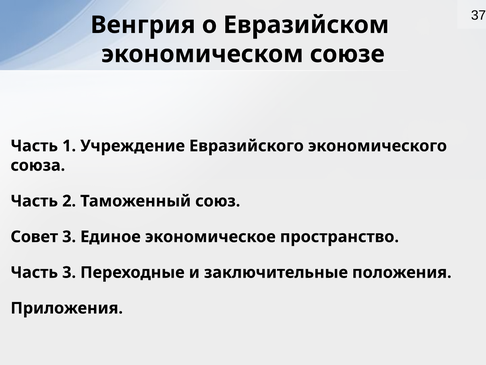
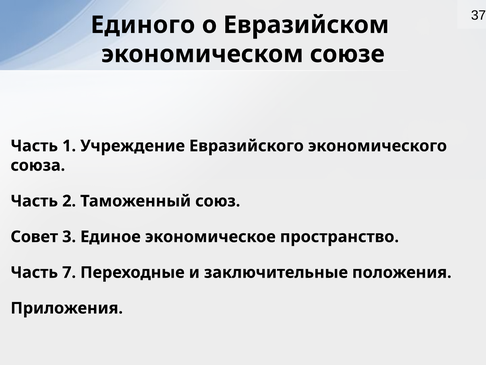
Венгрия: Венгрия -> Единого (143, 25)
Часть 3: 3 -> 7 (69, 272)
